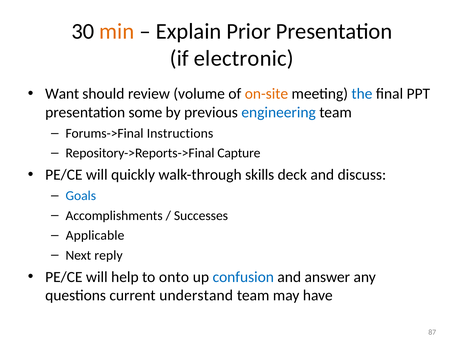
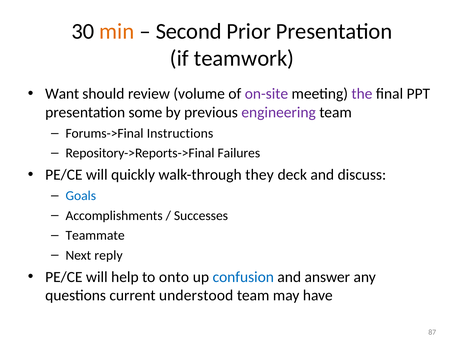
Explain: Explain -> Second (189, 31)
electronic: electronic -> teamwork (244, 58)
on-site colour: orange -> purple (266, 94)
the colour: blue -> purple (362, 94)
engineering colour: blue -> purple (279, 112)
Capture: Capture -> Failures (239, 153)
skills: skills -> they (260, 175)
Applicable: Applicable -> Teammate (95, 235)
understand: understand -> understood (196, 296)
